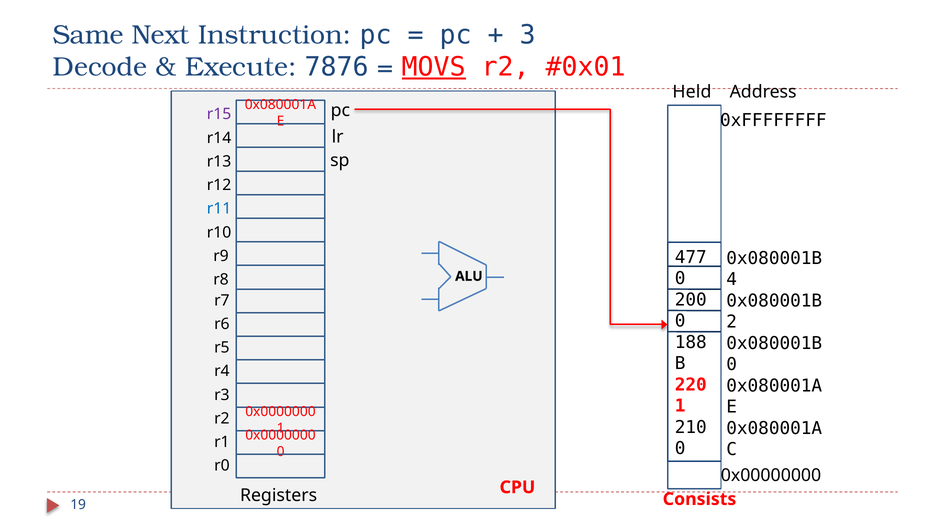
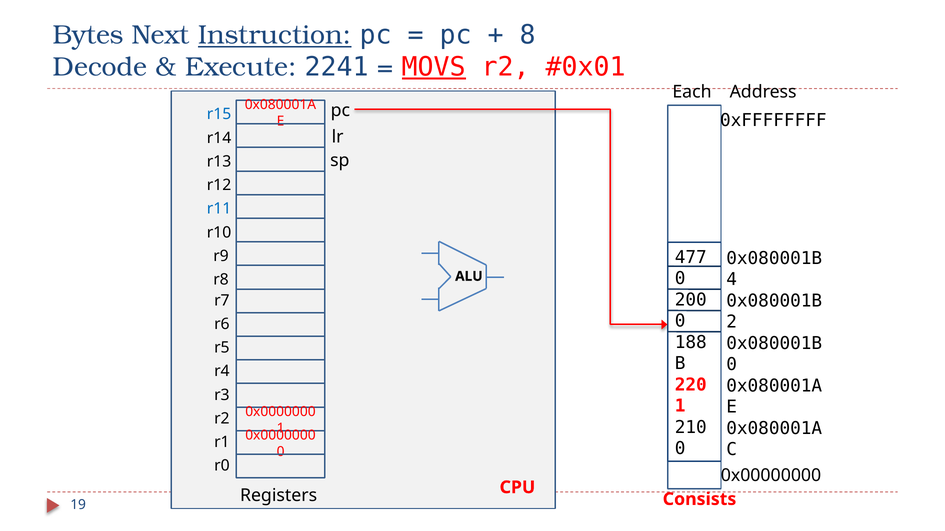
Same: Same -> Bytes (88, 35)
Instruction underline: none -> present (275, 35)
3: 3 -> 8 (528, 35)
7876: 7876 -> 2241 (337, 67)
Held: Held -> Each (692, 92)
r15 colour: purple -> blue (219, 114)
